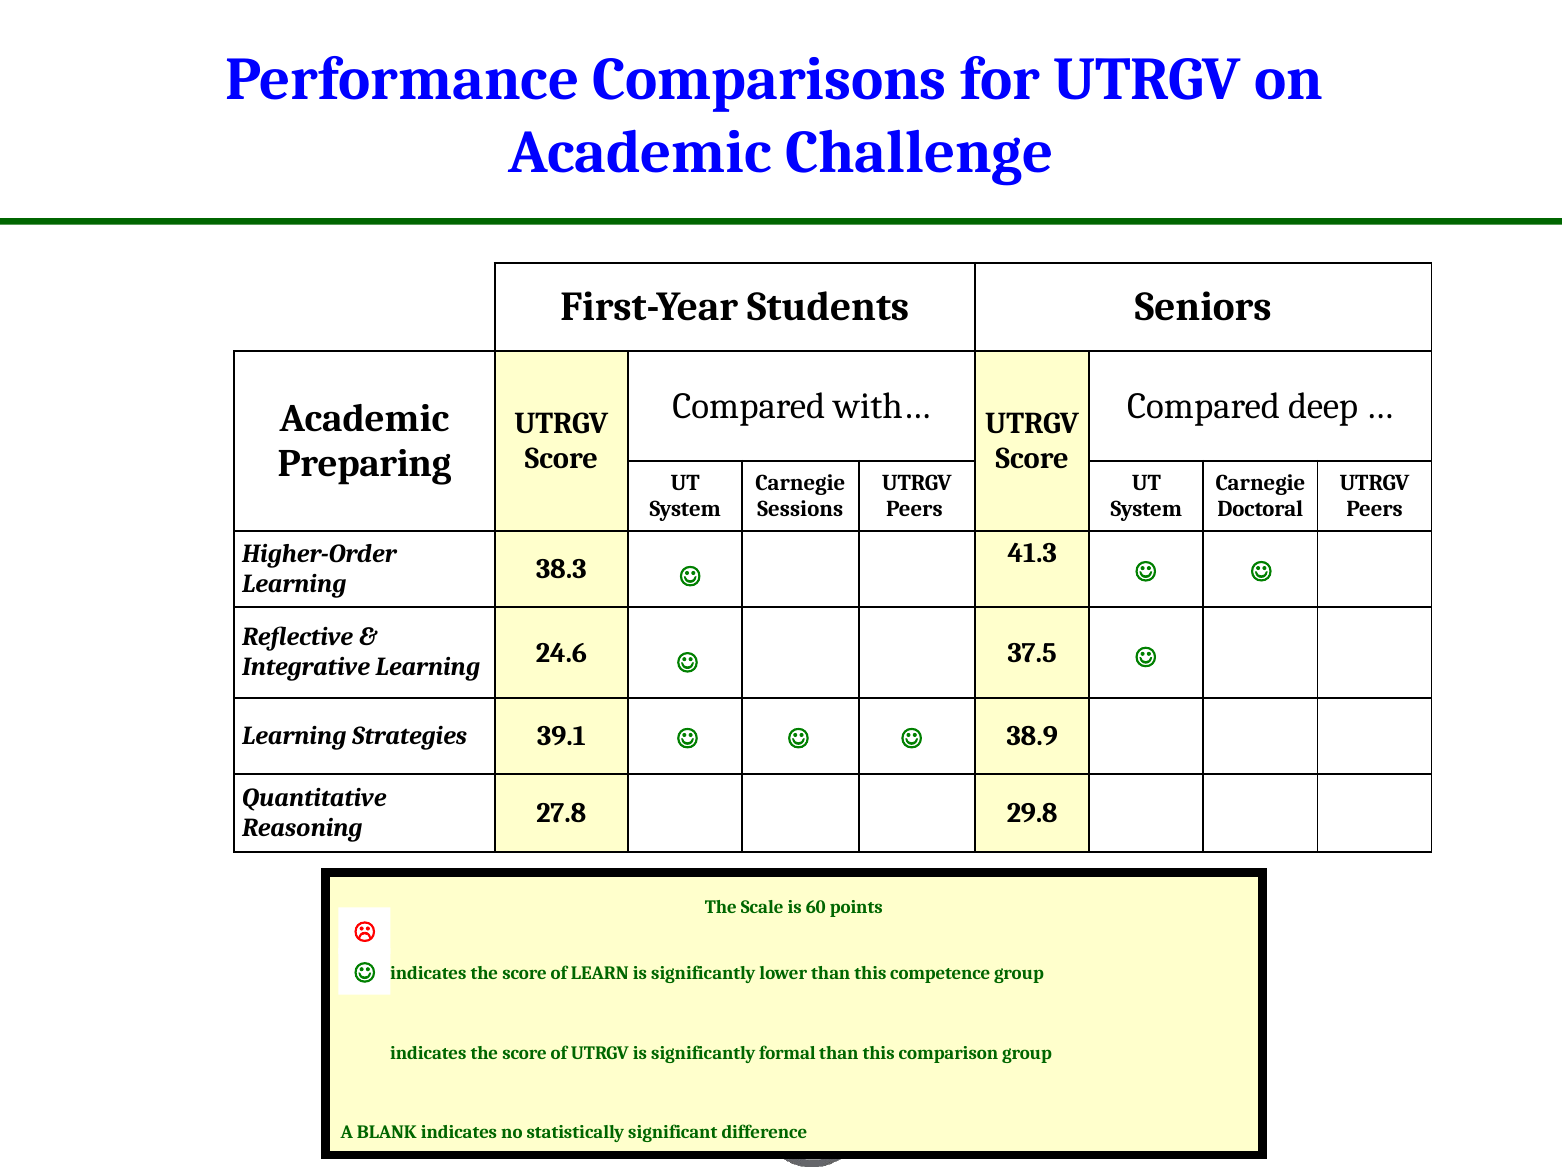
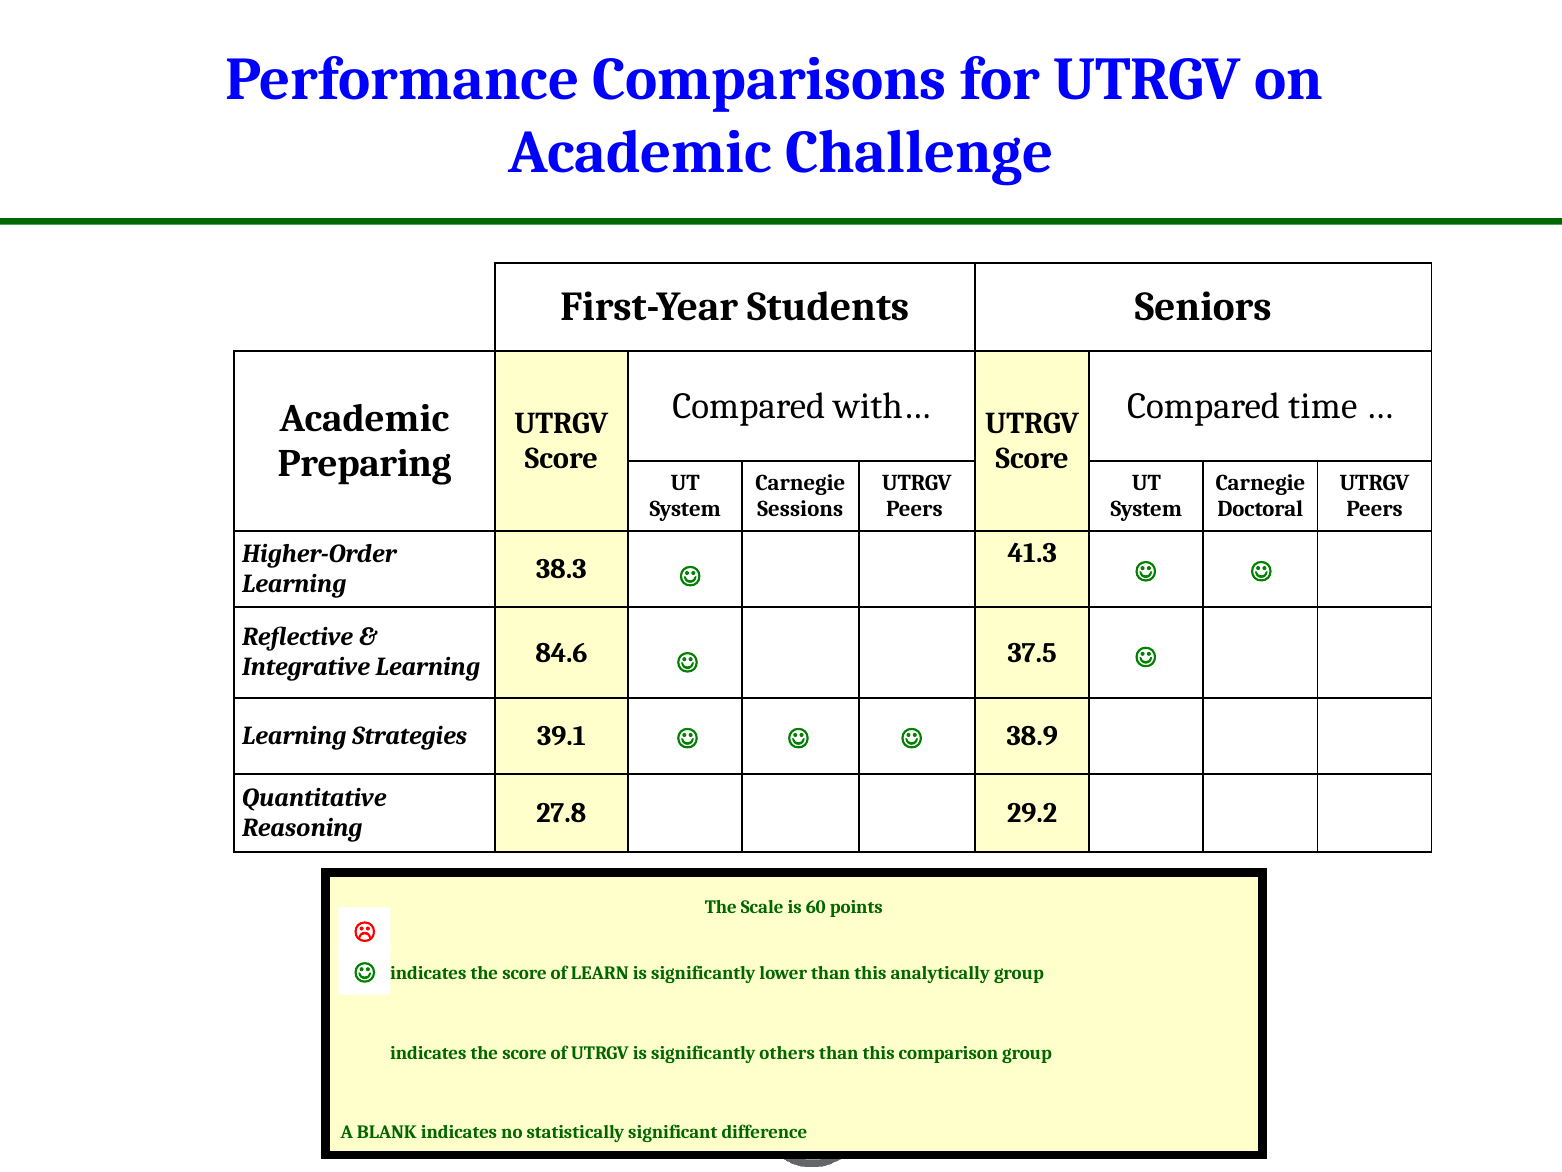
deep: deep -> time (1323, 406)
24.6: 24.6 -> 84.6 (562, 653)
29.8: 29.8 -> 29.2 (1032, 813)
competence: competence -> analytically (940, 973)
formal: formal -> others (787, 1053)
